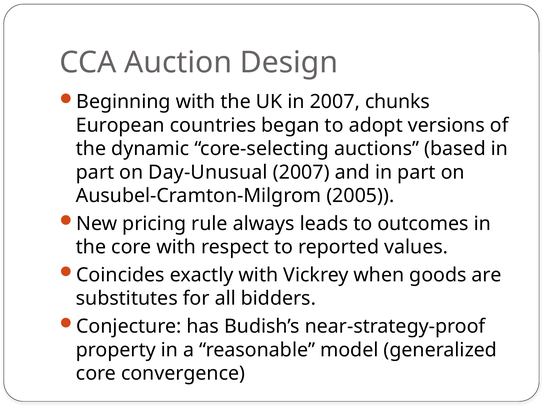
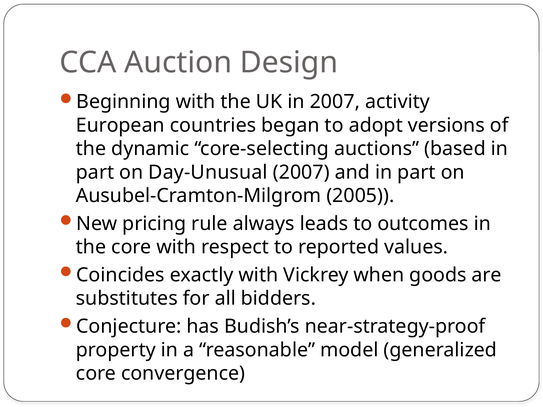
chunks: chunks -> activity (397, 102)
